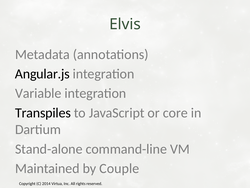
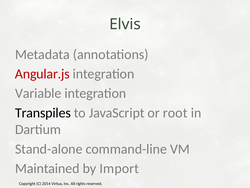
Angular.js colour: black -> red (42, 74)
core: core -> root (175, 113)
Couple: Couple -> Import (119, 168)
